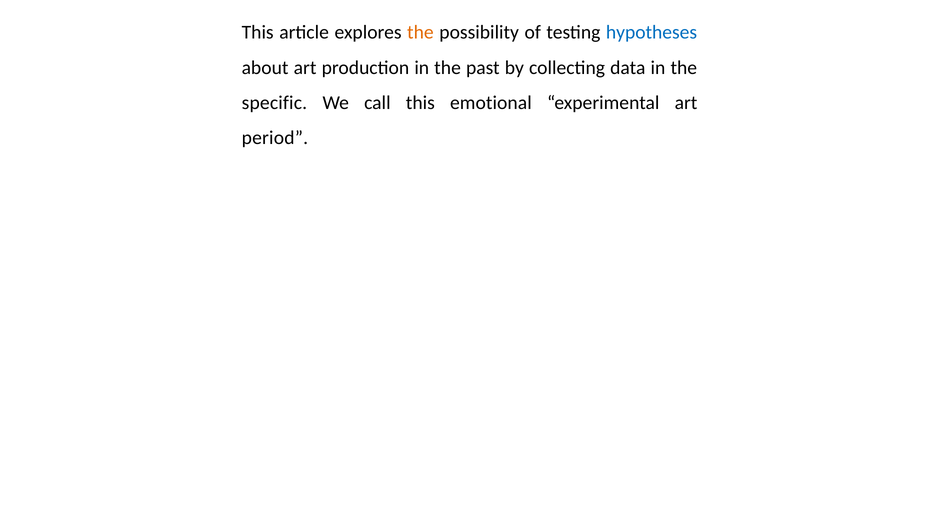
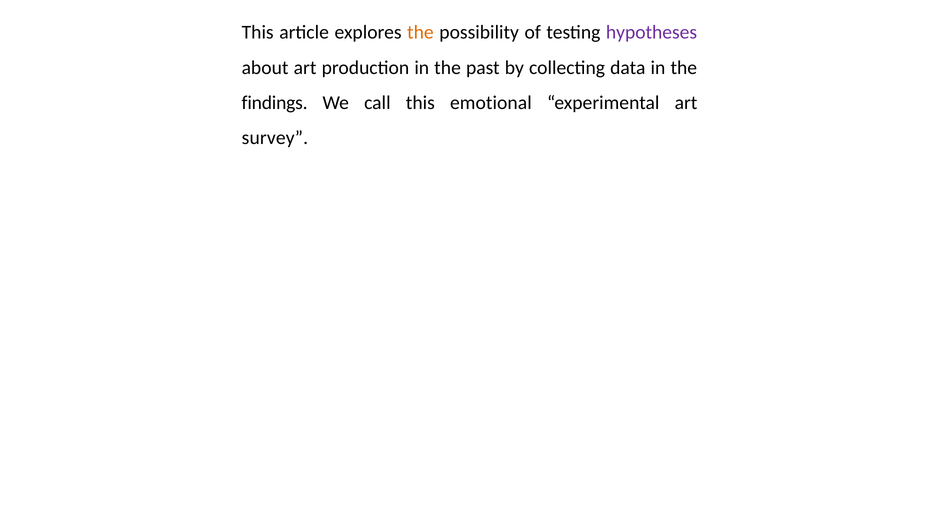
hypotheses colour: blue -> purple (651, 32)
specific: specific -> findings (275, 103)
period: period -> survey (275, 138)
